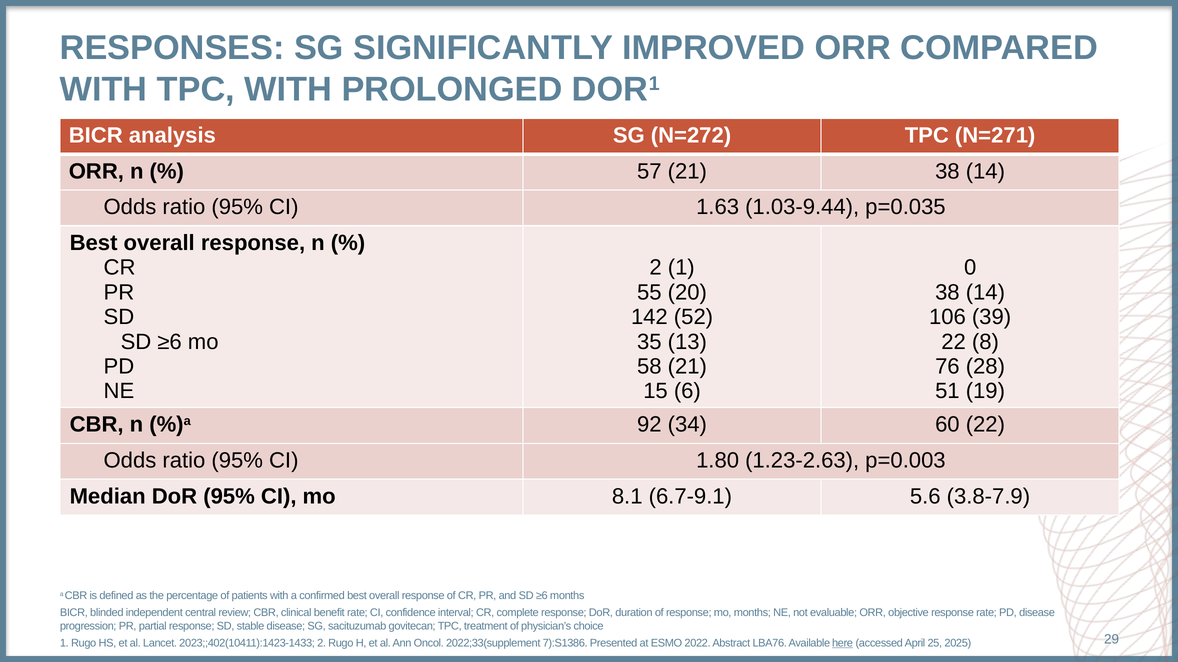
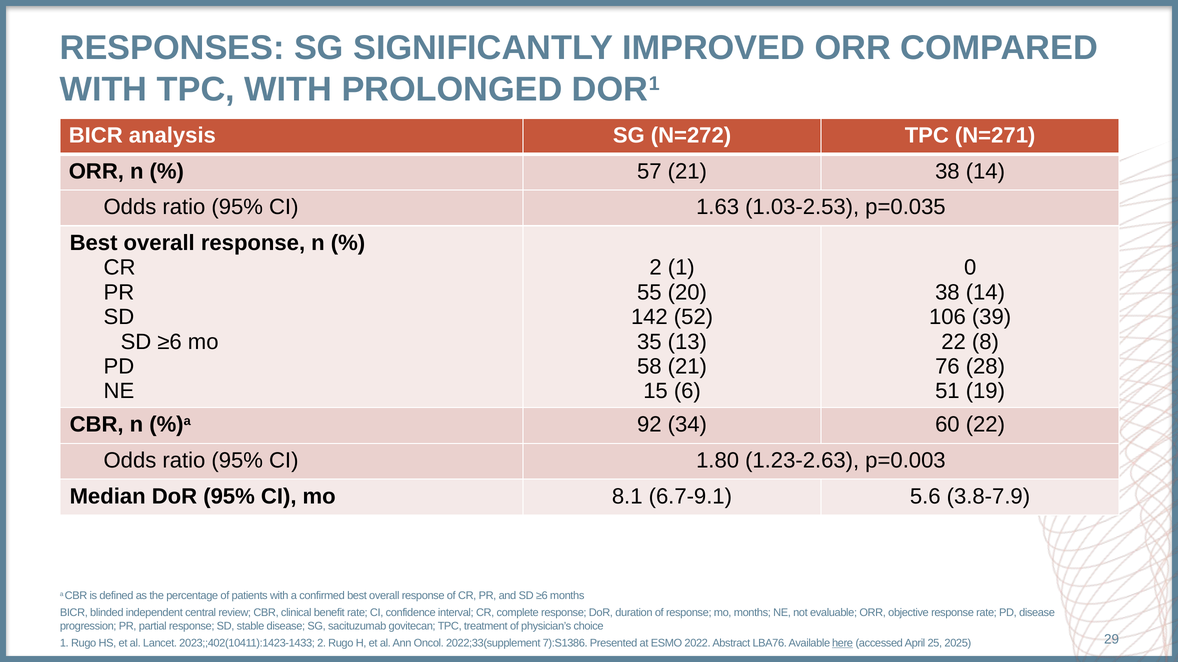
1.03-9.44: 1.03-9.44 -> 1.03-2.53 (802, 207)
